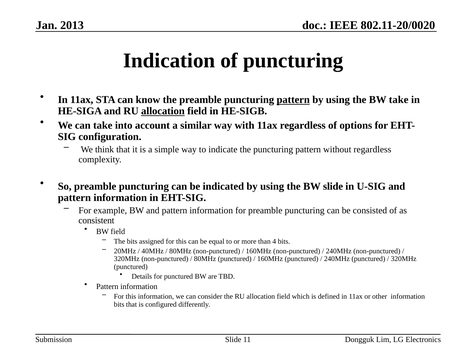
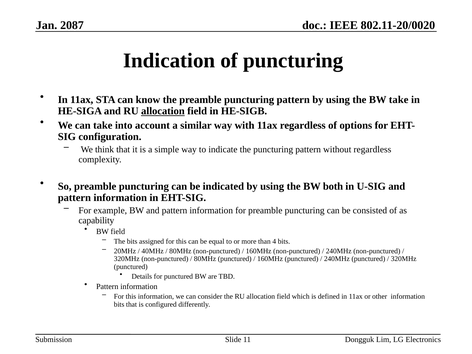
2013: 2013 -> 2087 (72, 25)
pattern underline: present -> none (293, 100)
BW slide: slide -> both (333, 186)
consistent: consistent -> capability (96, 220)
